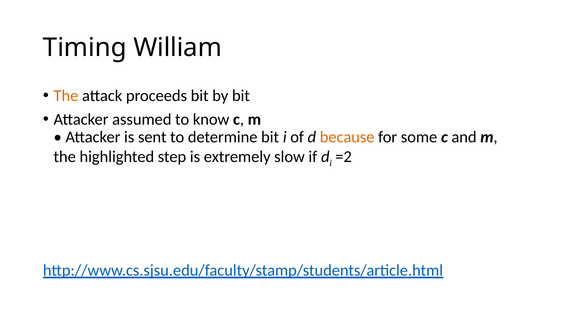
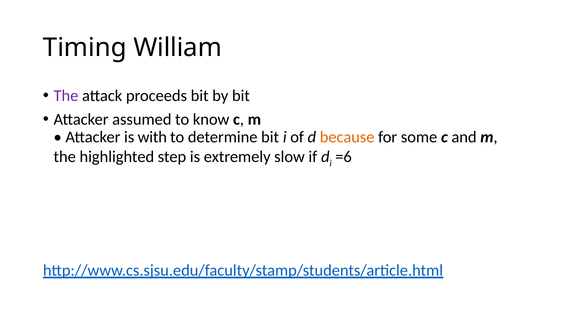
The colour: orange -> purple (66, 95)
sent: sent -> with (152, 137)
=2: =2 -> =6 (344, 156)
